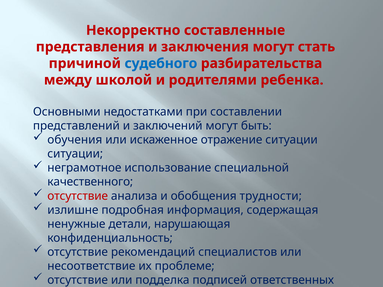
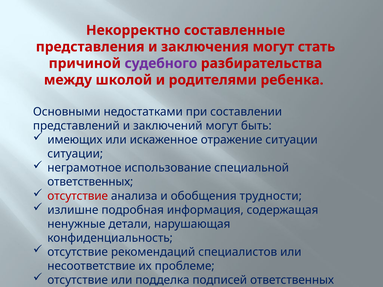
судебного colour: blue -> purple (161, 63)
обучения: обучения -> имеющих (75, 140)
качественного: качественного -> ответственных (90, 182)
